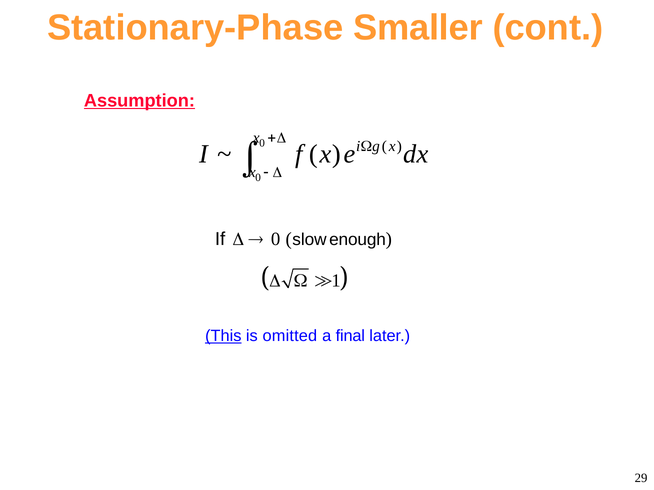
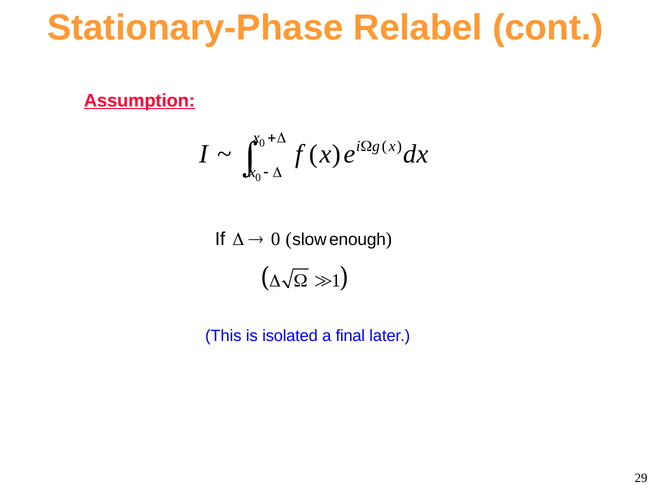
Smaller: Smaller -> Relabel (418, 28)
This underline: present -> none (223, 336)
omitted: omitted -> isolated (290, 336)
